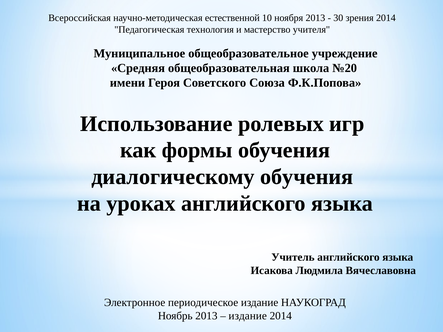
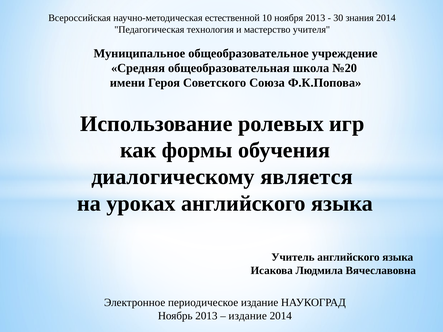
зрения: зрения -> знания (360, 18)
диалогическому обучения: обучения -> является (307, 177)
